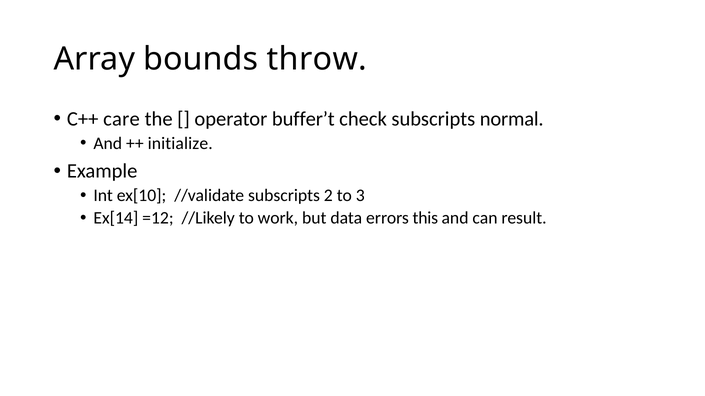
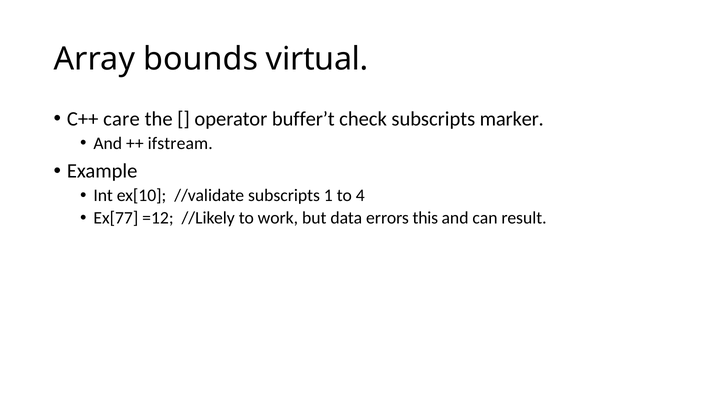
throw: throw -> virtual (317, 59)
normal: normal -> marker (512, 119)
initialize: initialize -> ifstream (180, 143)
2: 2 -> 1 (328, 196)
3: 3 -> 4 (360, 196)
Ex[14: Ex[14 -> Ex[77 (116, 218)
